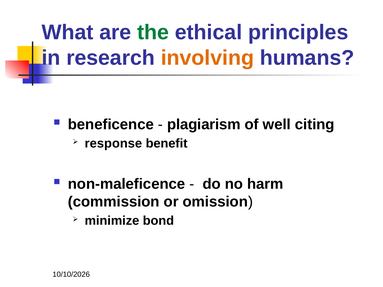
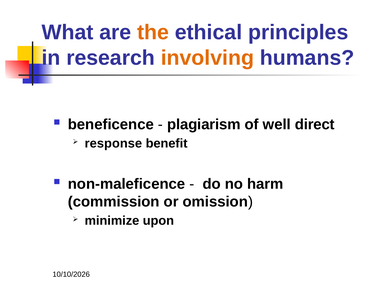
the colour: green -> orange (153, 32)
citing: citing -> direct (315, 124)
bond: bond -> upon (158, 221)
